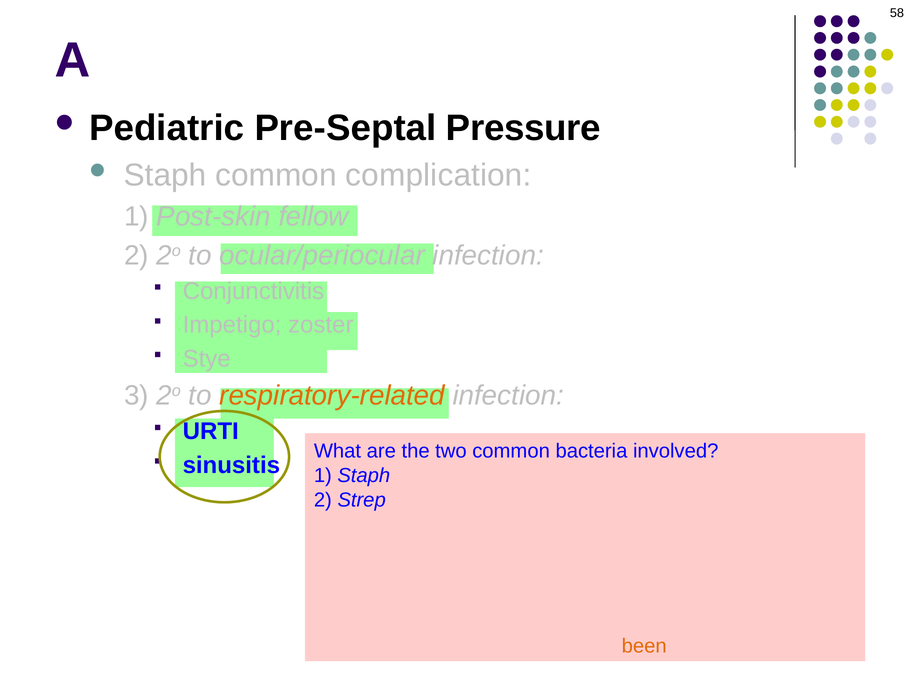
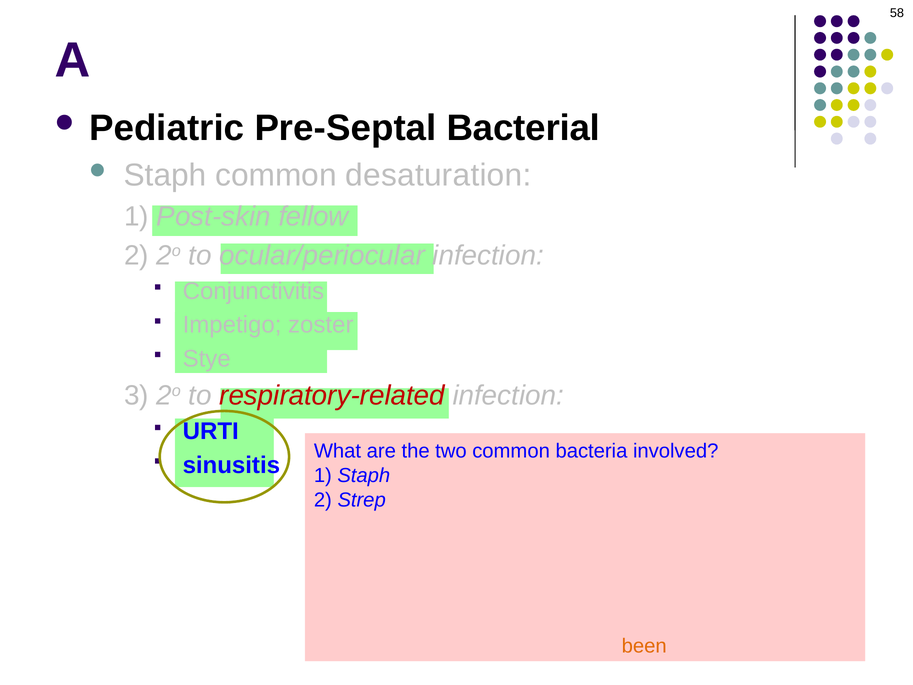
Pressure: Pressure -> Bacterial (523, 128)
complication: complication -> desaturation (438, 175)
respiratory-related colour: orange -> red (332, 395)
